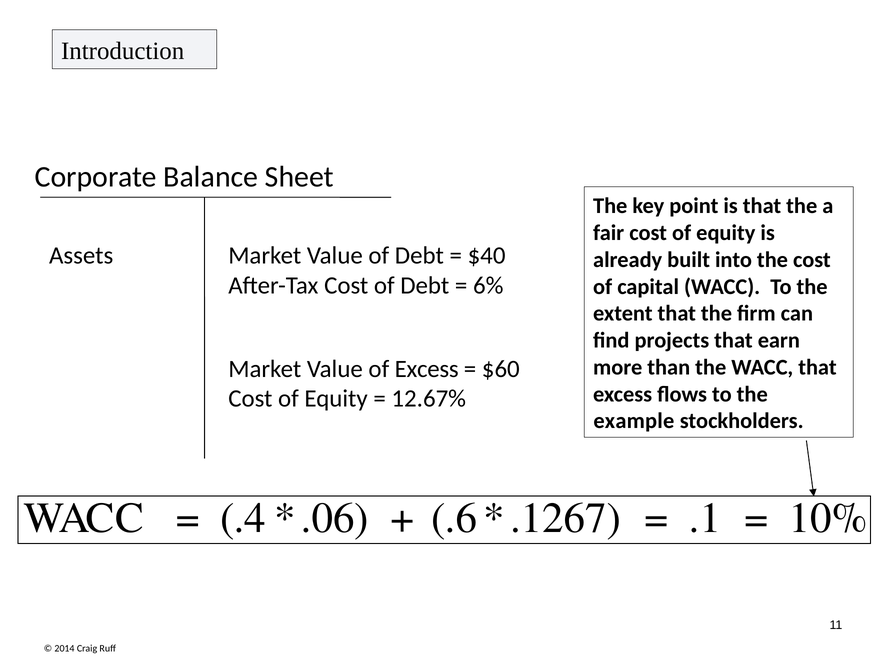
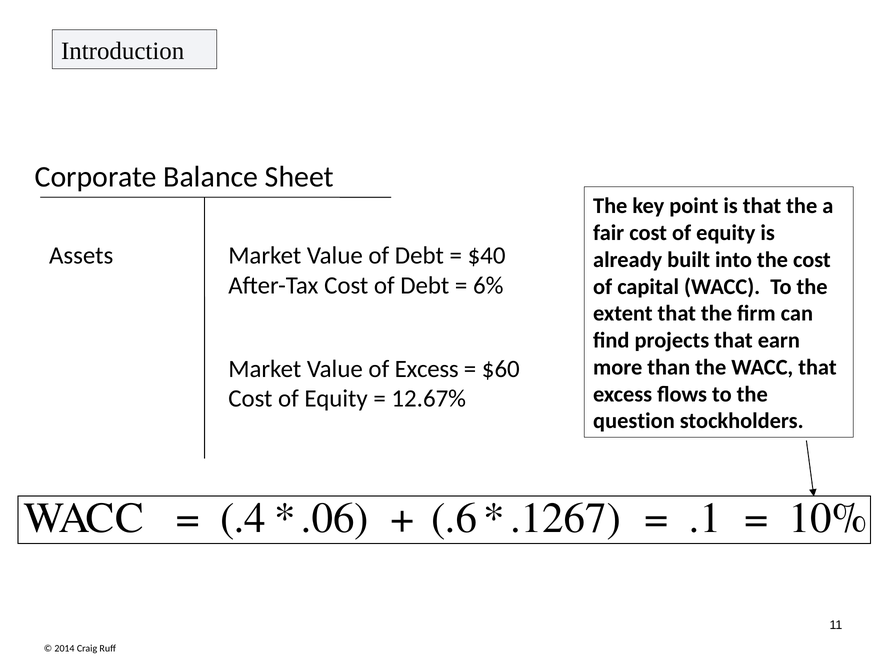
example: example -> question (634, 421)
